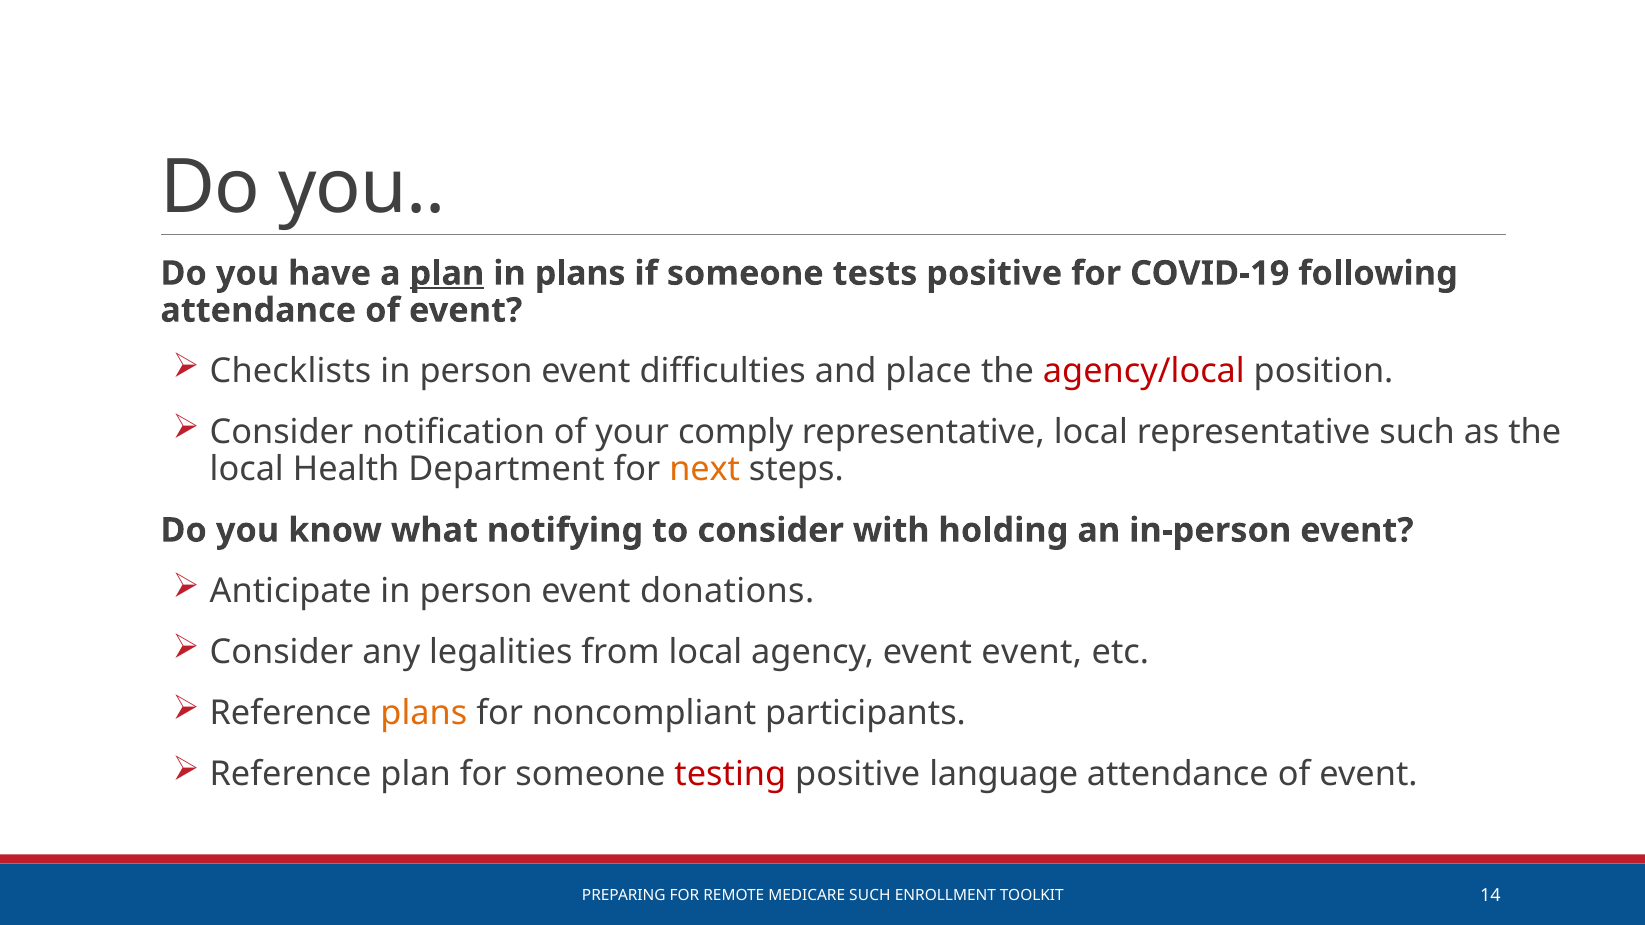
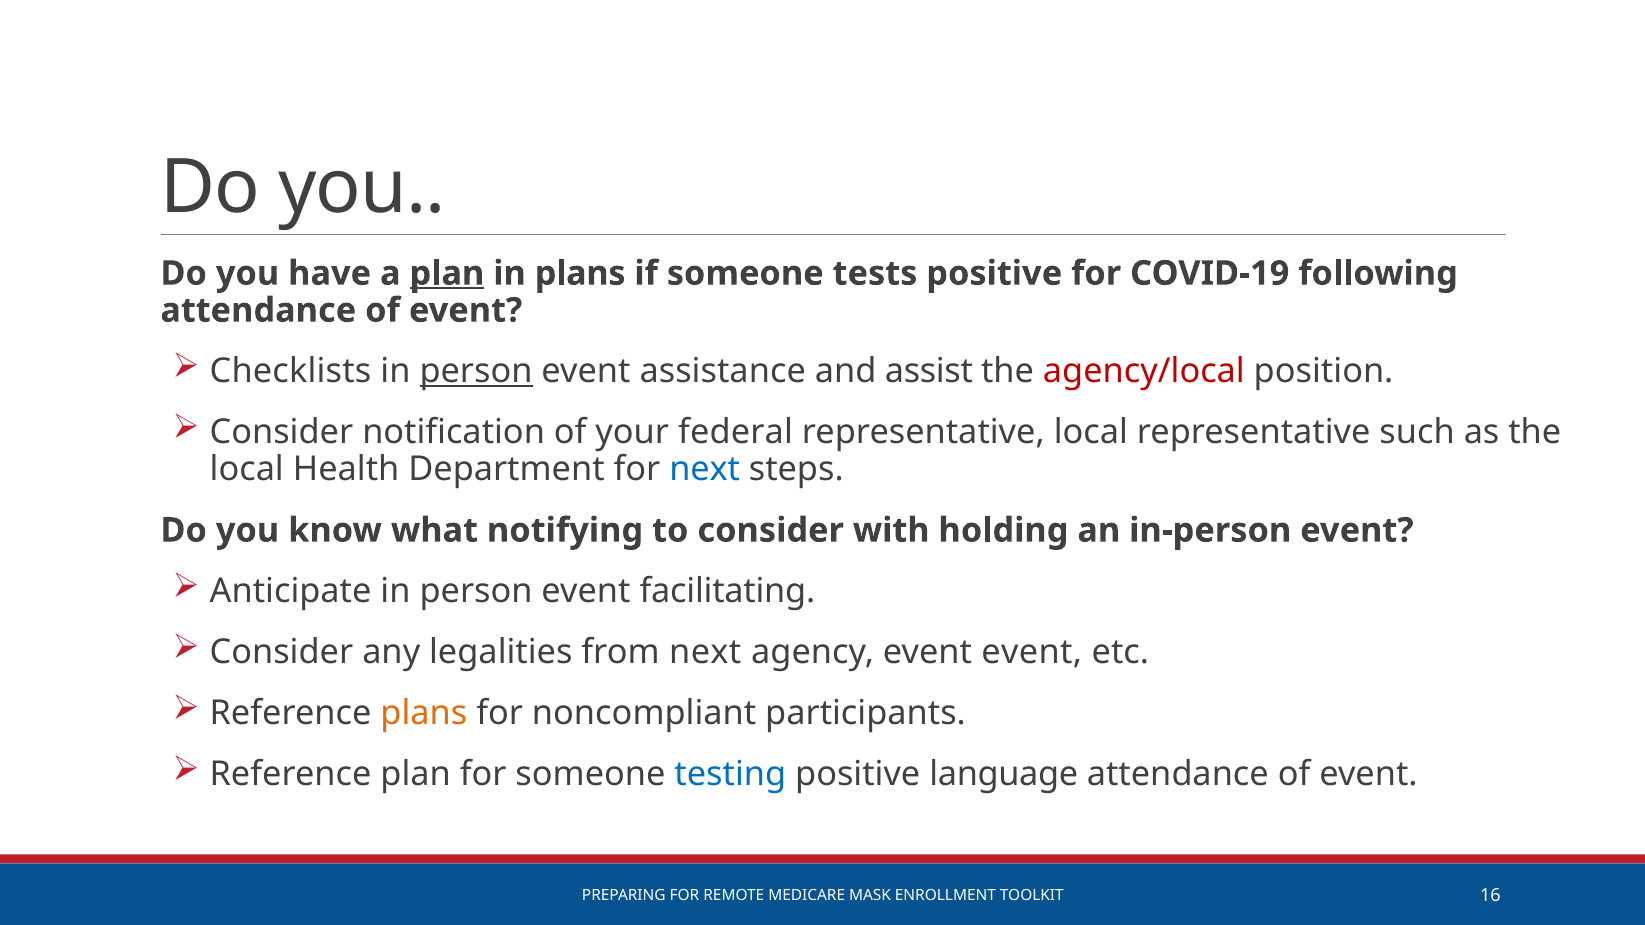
person underline: none -> present (476, 372)
difficulties: difficulties -> assistance (723, 372)
place: place -> assist (929, 372)
comply: comply -> federal (736, 433)
next colour: orange -> blue (705, 470)
donations: donations -> facilitating (727, 592)
from local: local -> next (705, 653)
testing colour: red -> blue (730, 775)
MEDICARE SUCH: SUCH -> MASK (870, 896)
14: 14 -> 16 (1490, 896)
